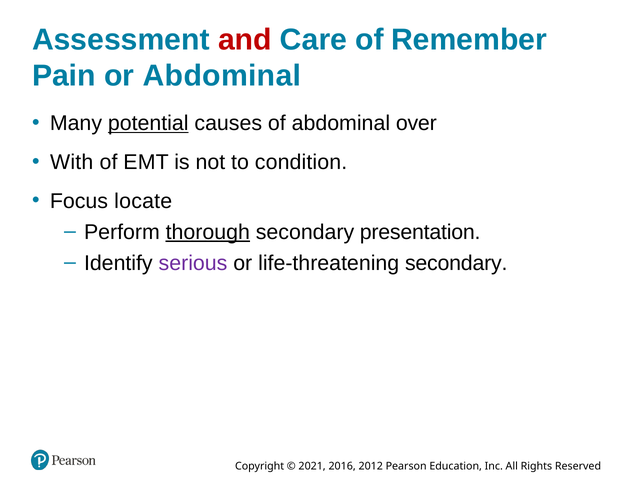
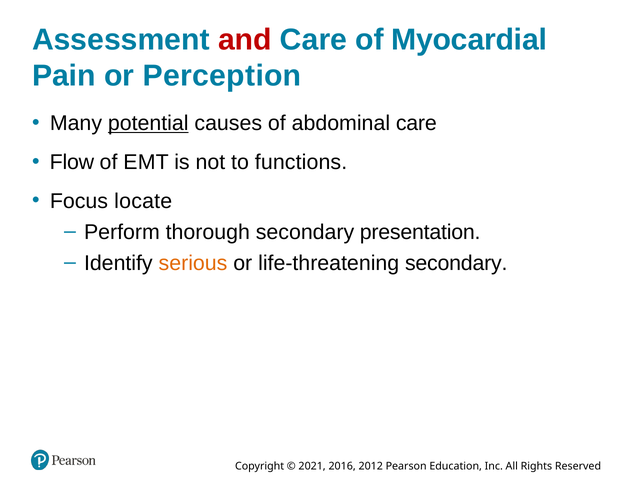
Remember: Remember -> Myocardial (469, 40)
or Abdominal: Abdominal -> Perception (222, 76)
abdominal over: over -> care (416, 123)
With: With -> Flow (72, 162)
condition: condition -> functions (301, 162)
thorough underline: present -> none (208, 232)
serious colour: purple -> orange (193, 263)
